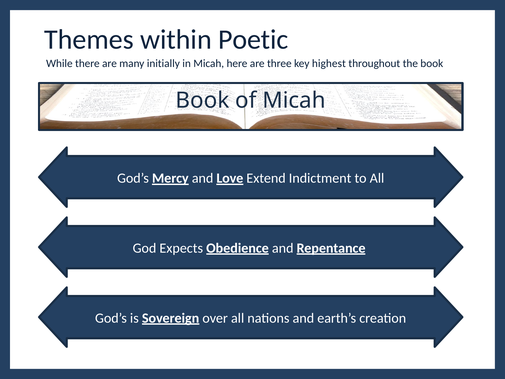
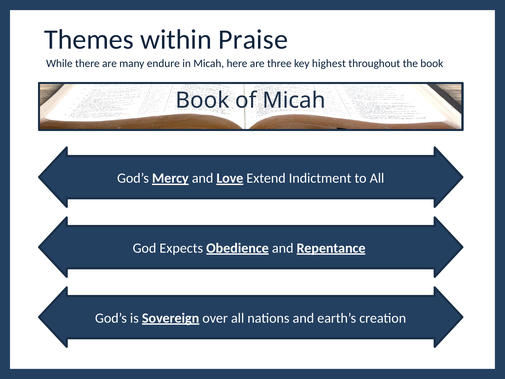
Poetic: Poetic -> Praise (253, 39)
initially: initially -> endure (163, 63)
